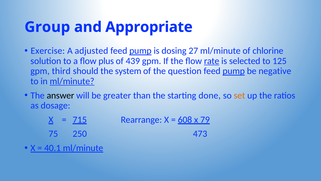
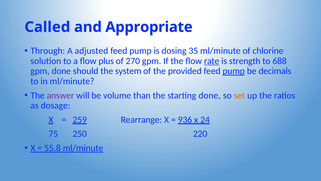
Group: Group -> Called (47, 27)
Exercise: Exercise -> Through (48, 51)
pump underline: present -> none (140, 51)
27: 27 -> 35 (193, 51)
439: 439 -> 270 (133, 61)
selected: selected -> strength (245, 61)
125: 125 -> 688 (280, 61)
gpm third: third -> done (61, 71)
question: question -> provided (185, 71)
negative: negative -> decimals (275, 71)
ml/minute underline: present -> none (72, 81)
answer colour: black -> purple (60, 95)
greater: greater -> volume (117, 95)
715: 715 -> 259 (80, 119)
608: 608 -> 936 (185, 119)
79: 79 -> 24 (205, 119)
473: 473 -> 220 (200, 134)
40.1: 40.1 -> 55.8 (52, 148)
